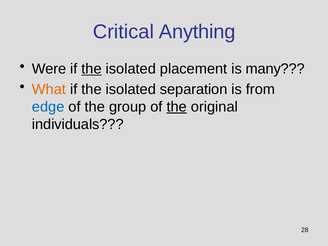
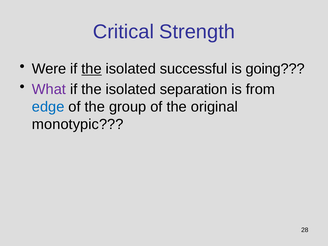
Anything: Anything -> Strength (197, 32)
placement: placement -> successful (194, 69)
many: many -> going (275, 69)
What colour: orange -> purple (49, 89)
the underline: present -> none (177, 107)
individuals: individuals -> monotypic (78, 124)
